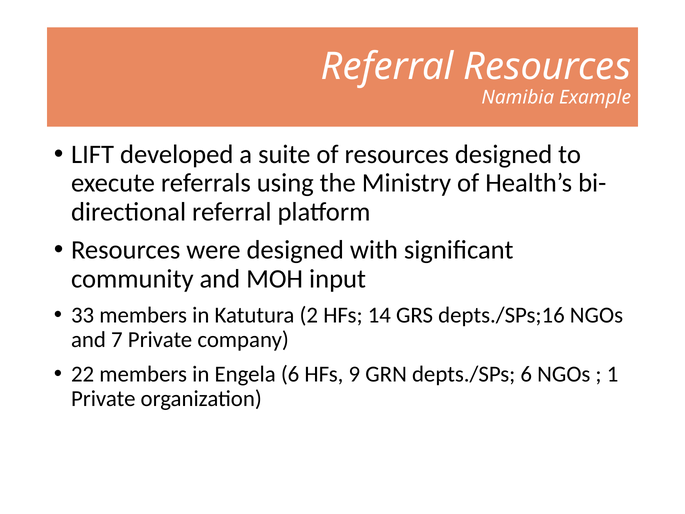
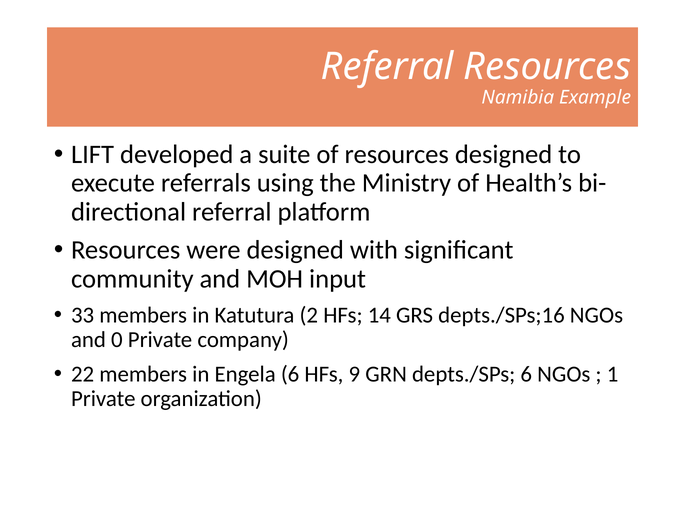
7: 7 -> 0 (117, 340)
